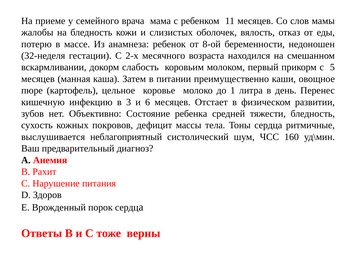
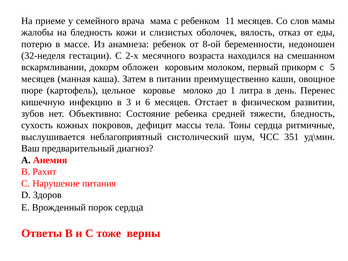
слабость: слабость -> обложен (140, 67)
160: 160 -> 351 (292, 137)
